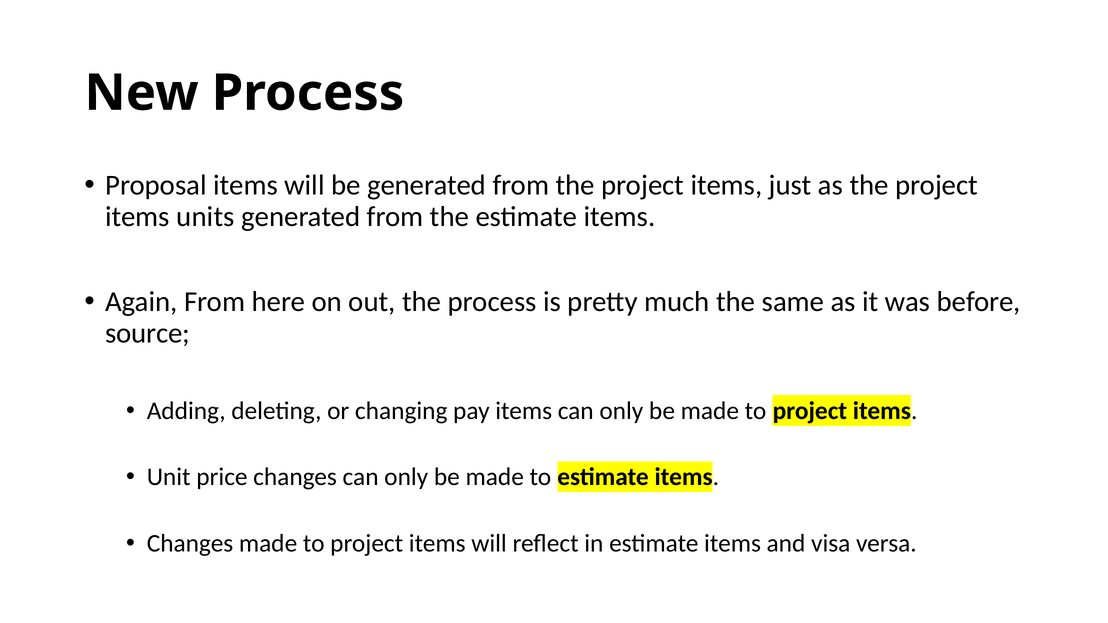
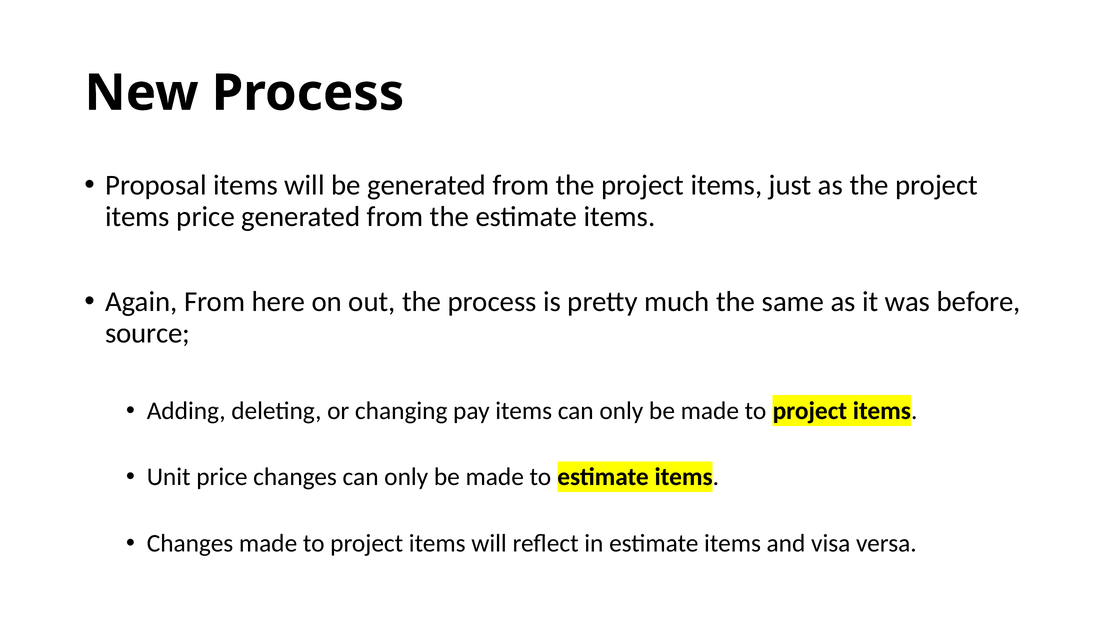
items units: units -> price (206, 217)
